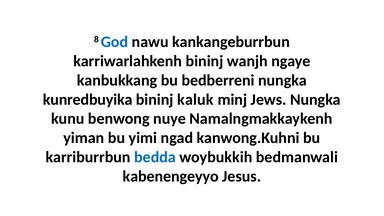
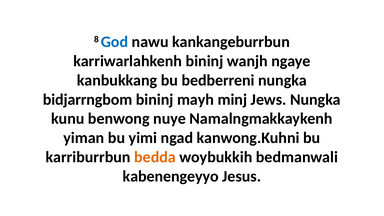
kunredbuyika: kunredbuyika -> bidjarrngbom (88, 100)
kaluk: kaluk -> mayh (195, 100)
bedda colour: blue -> orange (155, 157)
